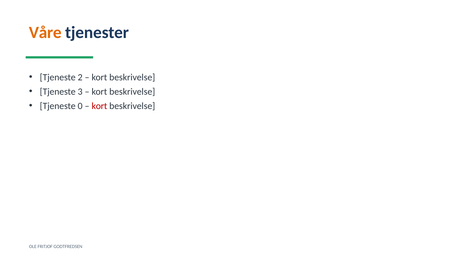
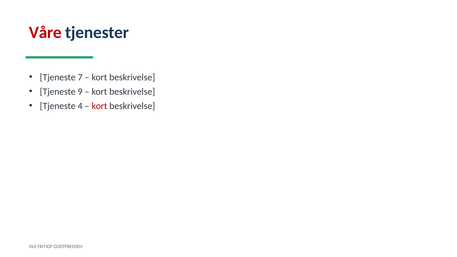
Våre colour: orange -> red (45, 33)
2: 2 -> 7 (80, 77)
3: 3 -> 9 (80, 92)
0: 0 -> 4 (80, 106)
